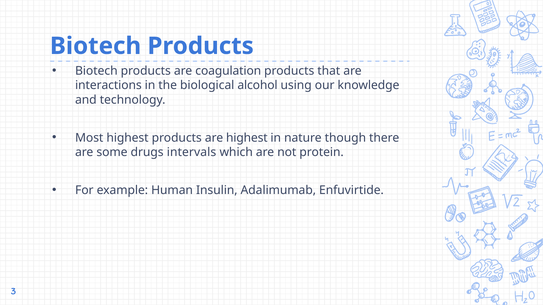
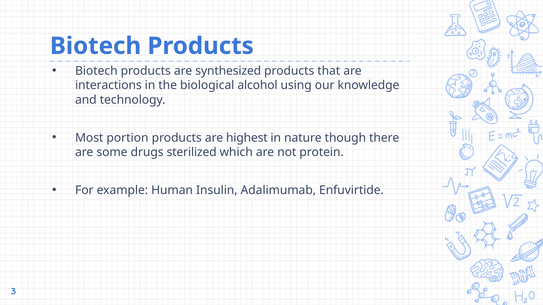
coagulation: coagulation -> synthesized (228, 71)
Most highest: highest -> portion (127, 138)
intervals: intervals -> sterilized (192, 152)
